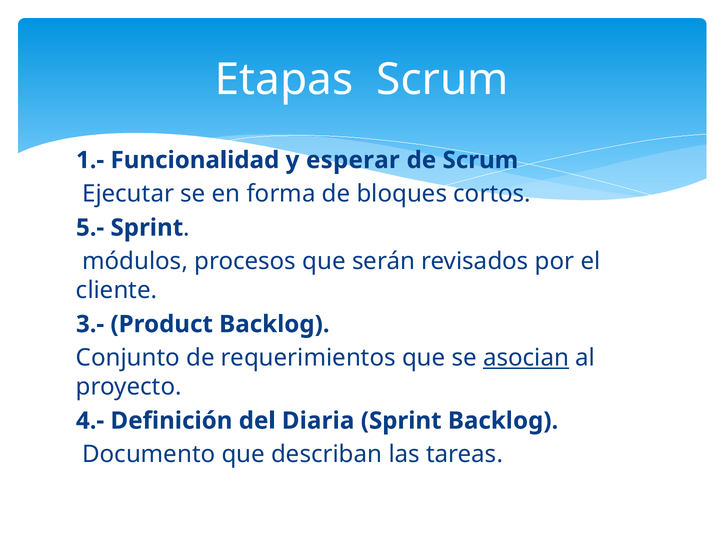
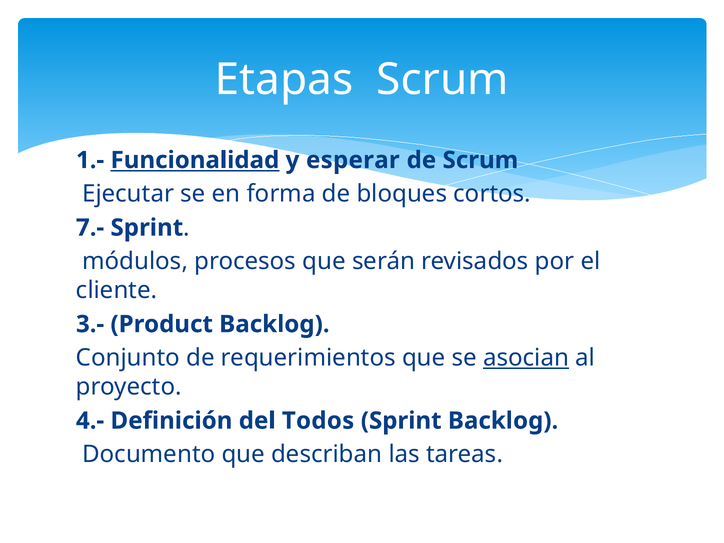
Funcionalidad underline: none -> present (195, 160)
5.-: 5.- -> 7.- (90, 228)
Diaria: Diaria -> Todos (318, 421)
